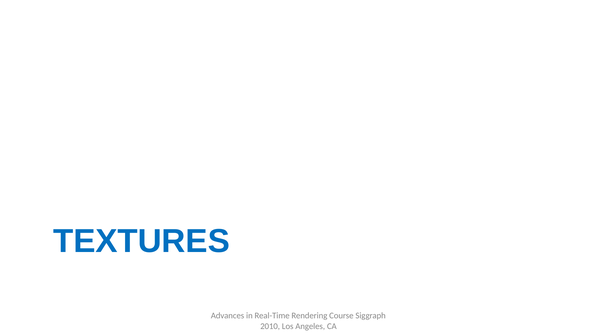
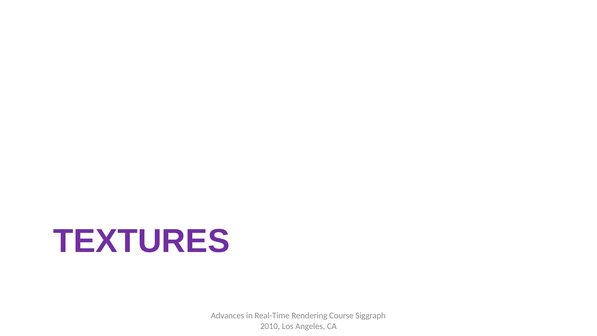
TEXTURES colour: blue -> purple (141, 241)
